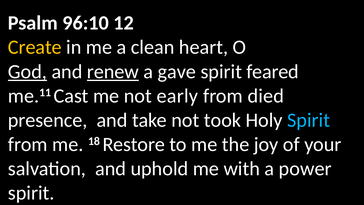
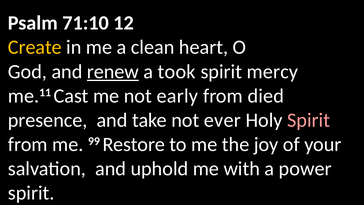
96:10: 96:10 -> 71:10 (86, 23)
God underline: present -> none (27, 71)
gave: gave -> took (177, 71)
feared: feared -> mercy (272, 71)
took: took -> ever (222, 120)
Spirit colour: light blue -> pink (309, 120)
18: 18 -> 99 (94, 141)
